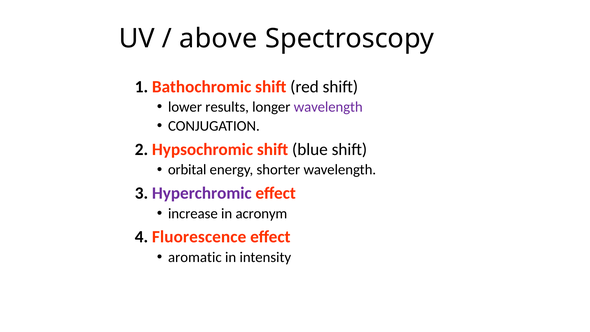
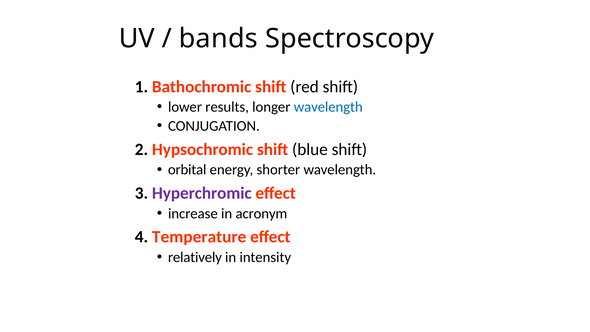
above: above -> bands (218, 39)
wavelength colour: purple -> blue (328, 107)
Fluorescence: Fluorescence -> Temperature (199, 237)
aromatic: aromatic -> relatively (195, 257)
